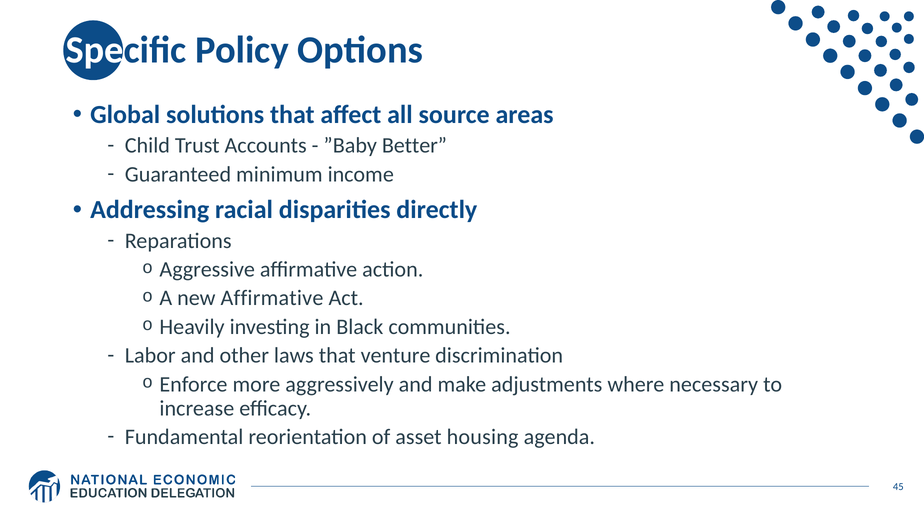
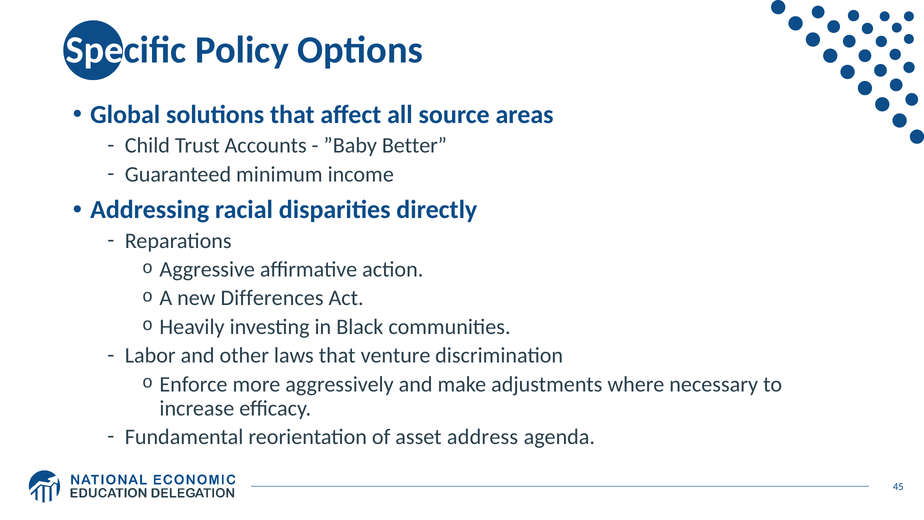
new Affirmative: Affirmative -> Differences (272, 298)
housing: housing -> address (483, 437)
